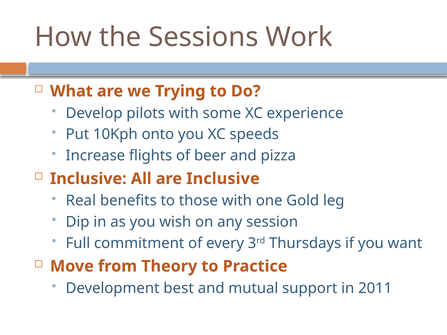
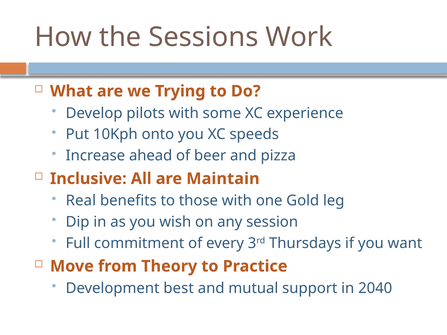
flights: flights -> ahead (151, 156)
are Inclusive: Inclusive -> Maintain (223, 179)
2011: 2011 -> 2040 (375, 288)
